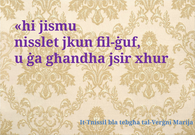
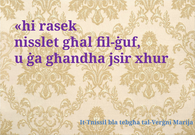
jismu: jismu -> rasek (58, 26)
jkun: jkun -> għal (77, 42)
